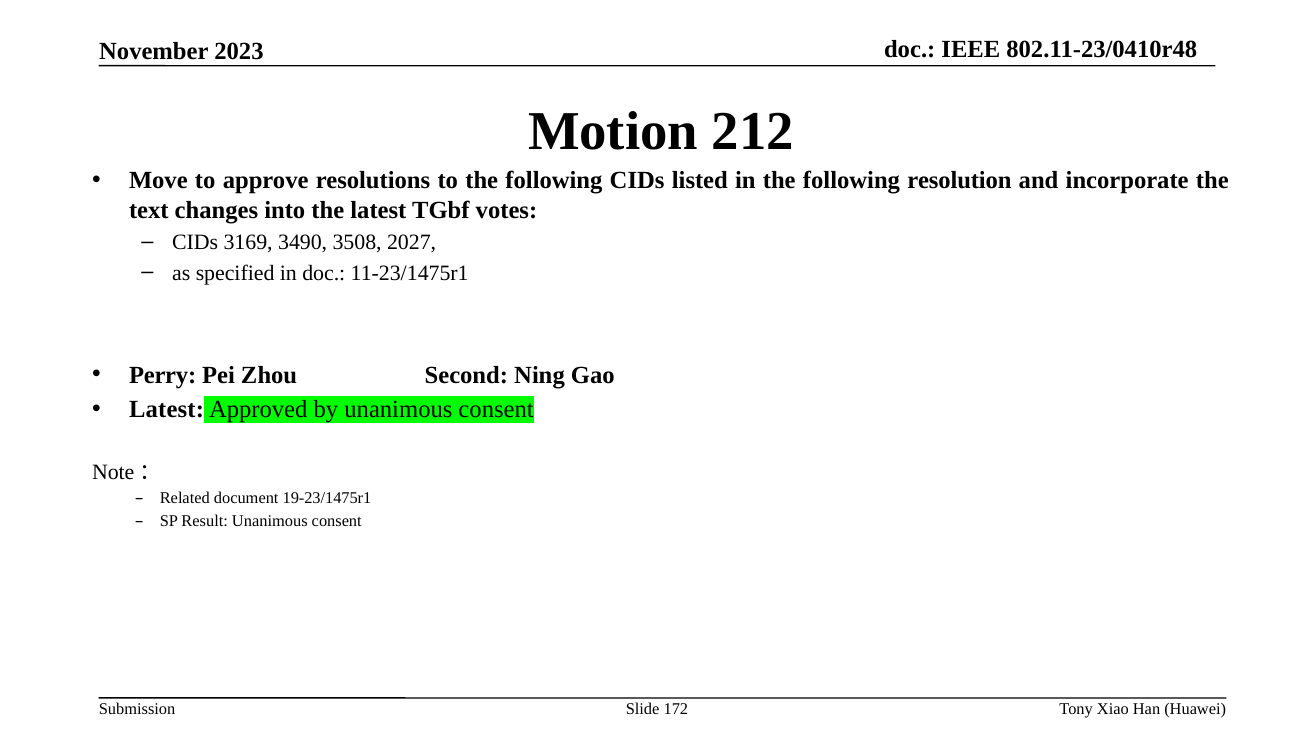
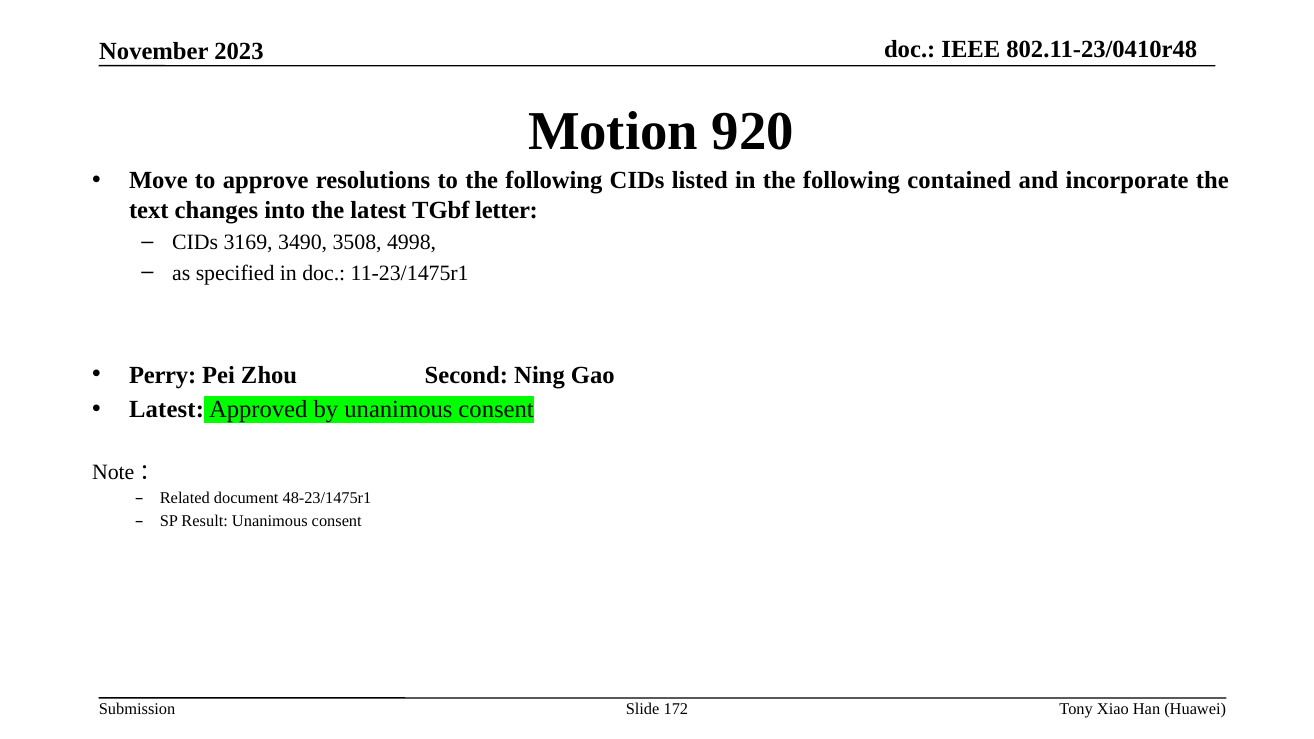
212: 212 -> 920 (753, 132)
resolution: resolution -> contained (959, 181)
votes: votes -> letter (507, 210)
2027: 2027 -> 4998 (412, 242)
19-23/1475r1: 19-23/1475r1 -> 48-23/1475r1 (327, 498)
